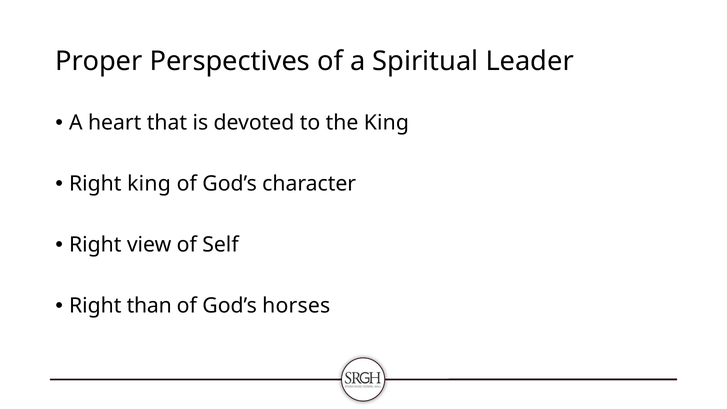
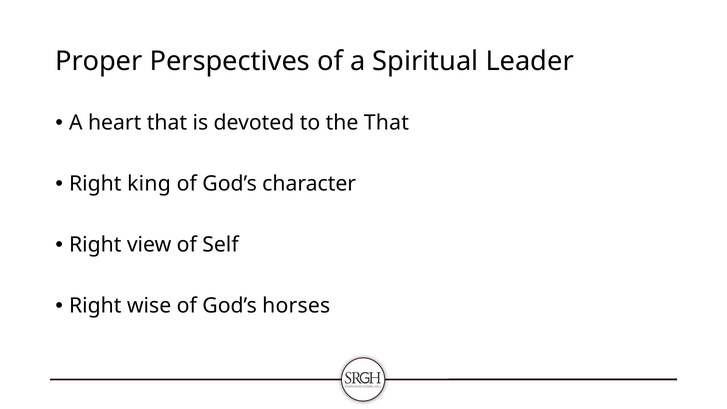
the King: King -> That (386, 123)
than: than -> wise (149, 306)
